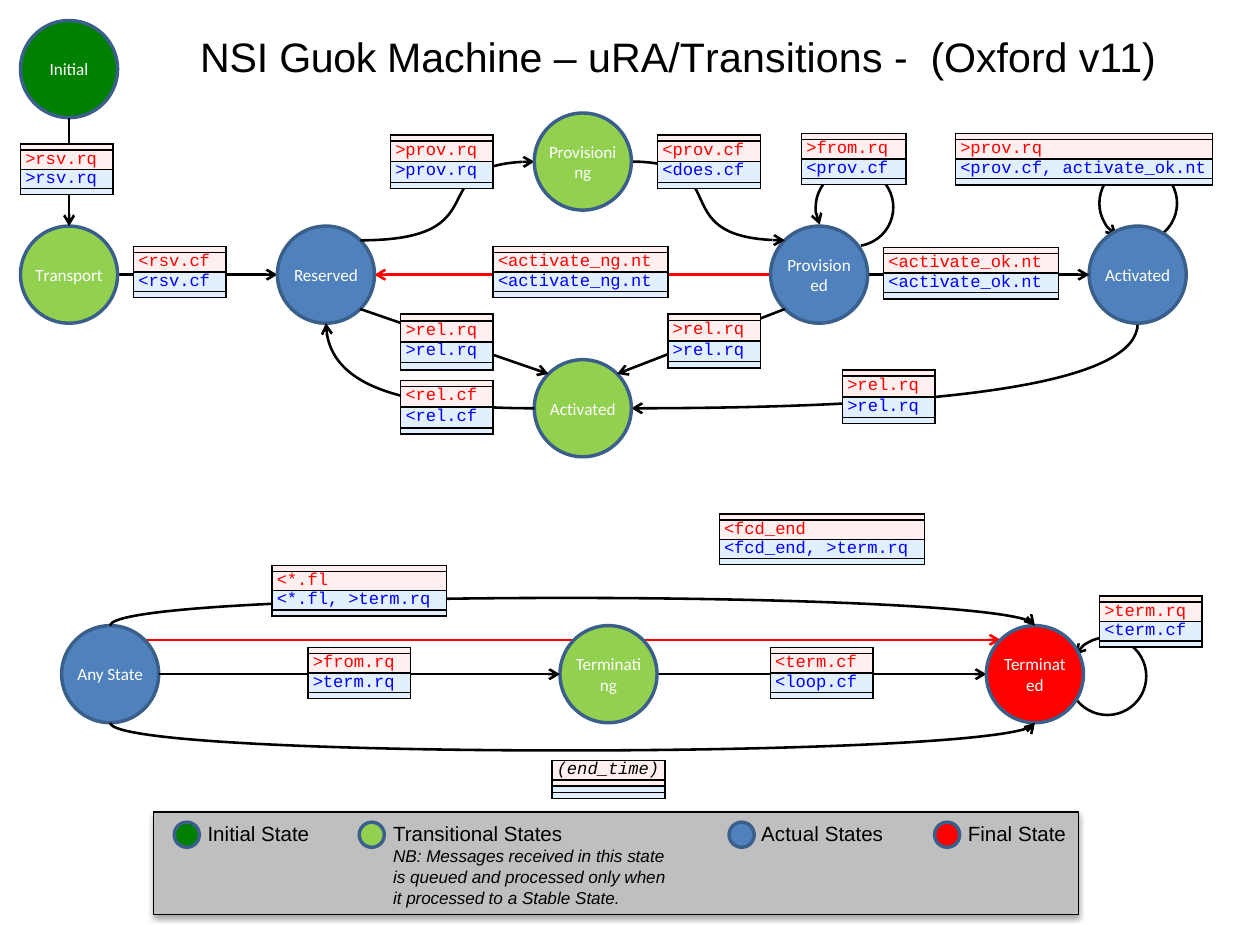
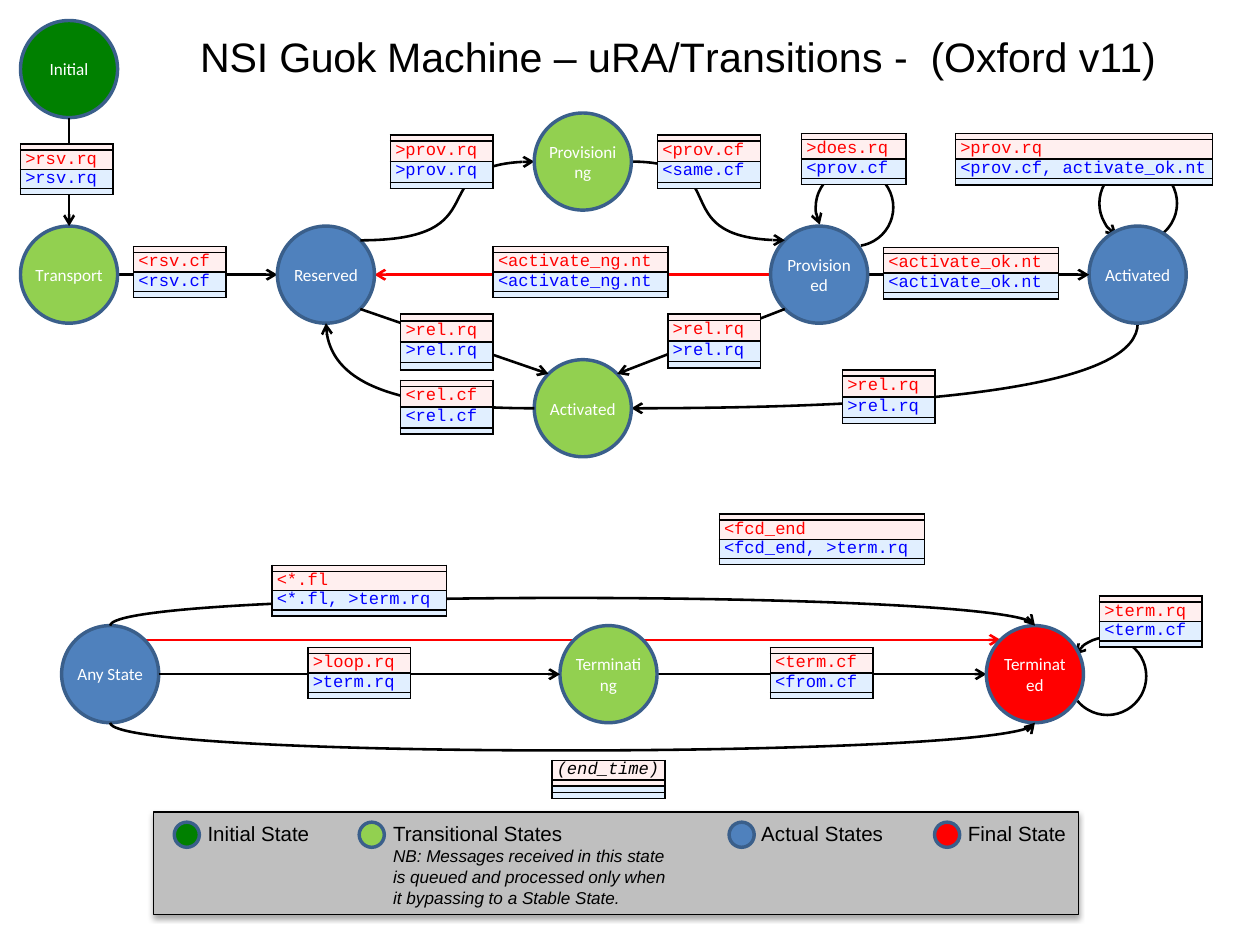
>from.rq: >from.rq -> >does.rq (847, 148)
<does.cf: <does.cf -> <same.cf (703, 170)
>from.rq: >from.rq -> >loop.rq (354, 662)
<loop.cf: <loop.cf -> <from.cf (816, 681)
it processed: processed -> bypassing (445, 898)
